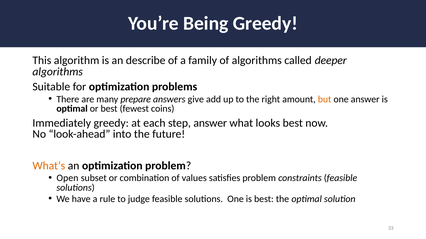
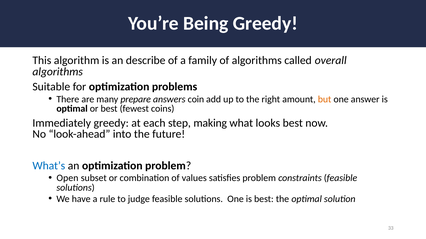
deeper: deeper -> overall (331, 61)
give: give -> coin (196, 99)
step answer: answer -> making (210, 123)
What’s colour: orange -> blue (49, 166)
